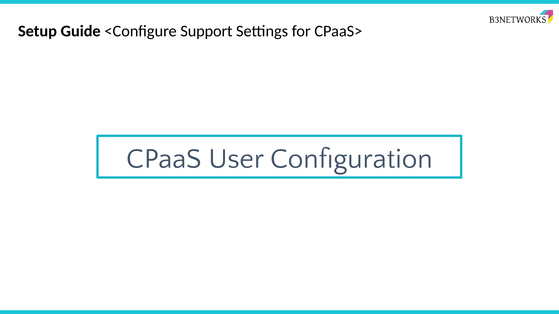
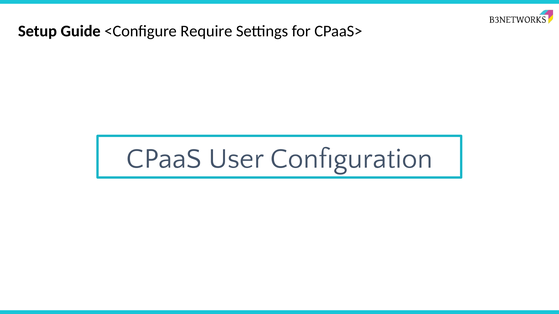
Support: Support -> Require (206, 31)
